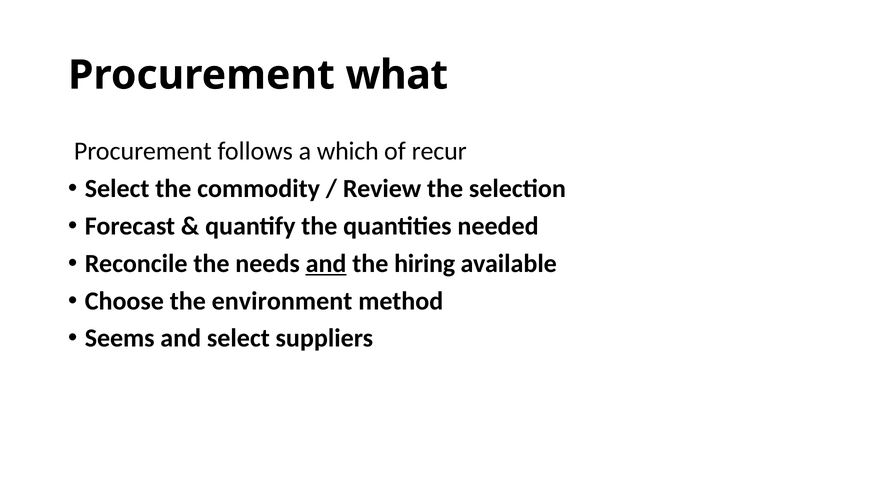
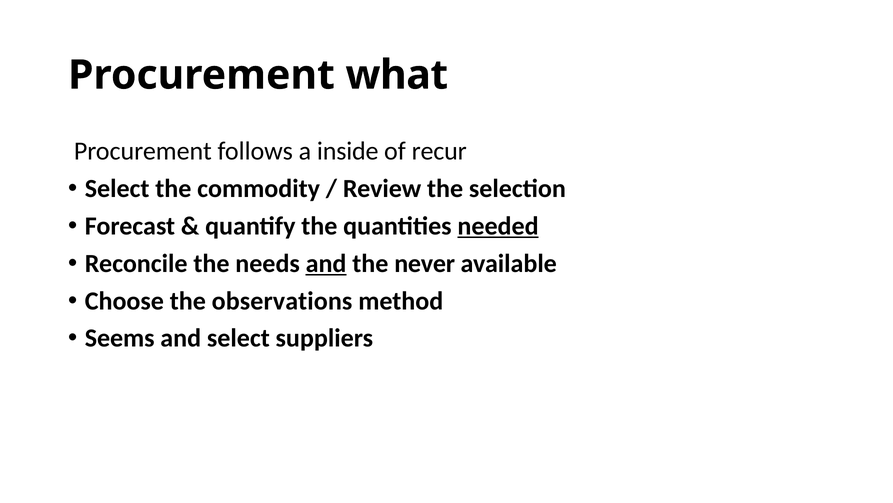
which: which -> inside (348, 151)
needed underline: none -> present (498, 226)
hiring: hiring -> never (425, 263)
environment: environment -> observations (282, 300)
